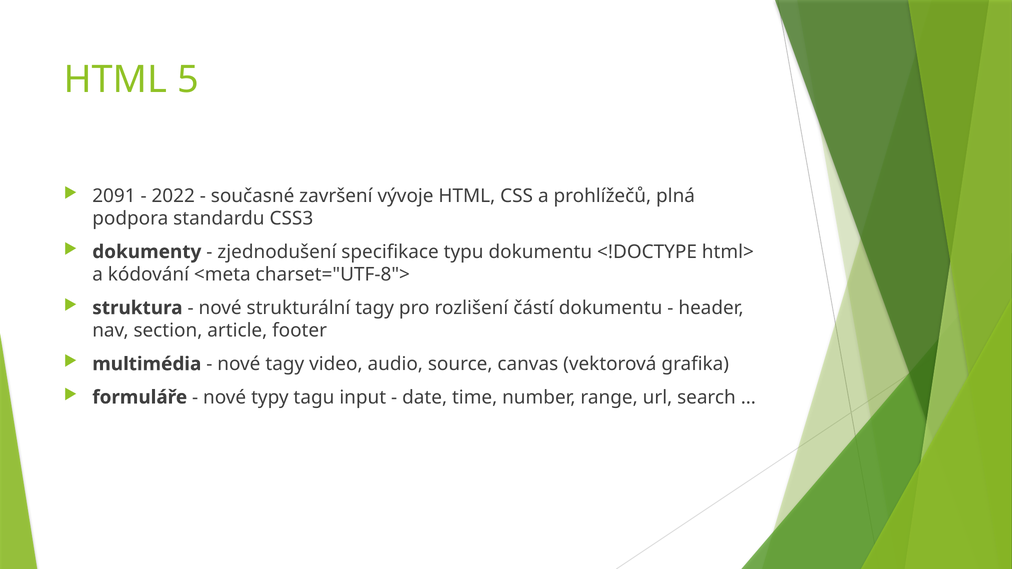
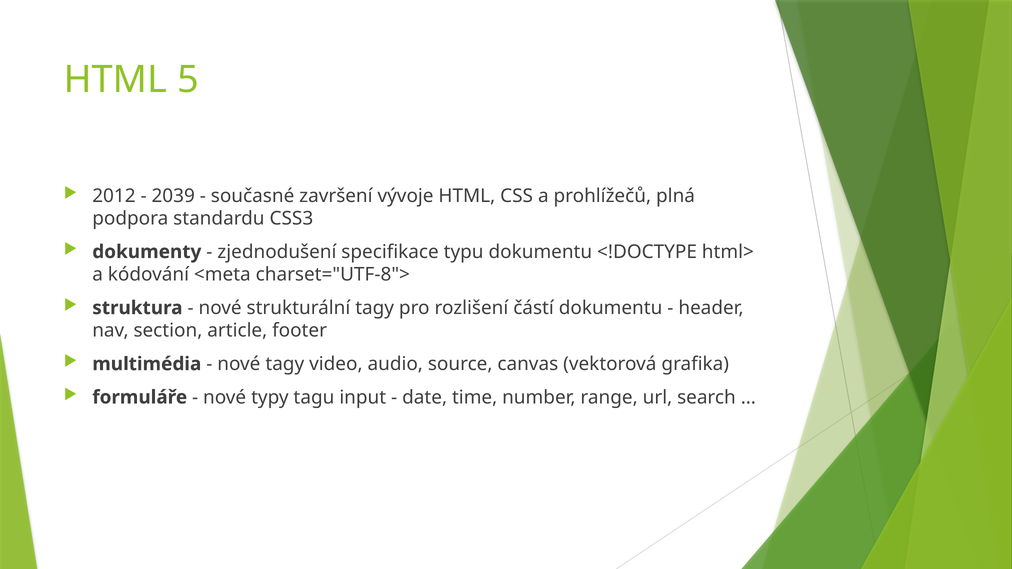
2091: 2091 -> 2012 (114, 196)
2022: 2022 -> 2039 (173, 196)
